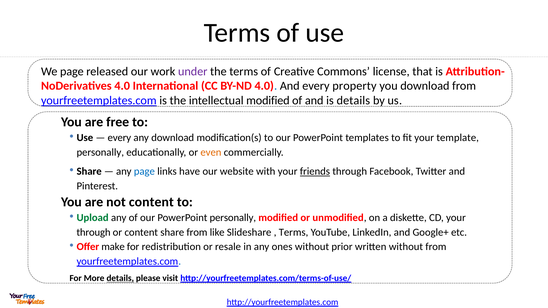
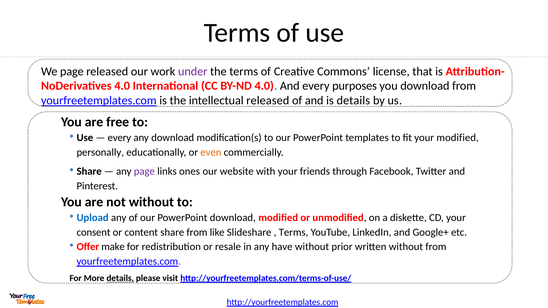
property: property -> purposes (355, 86)
intellectual modified: modified -> released (268, 101)
your template: template -> modified (458, 138)
page colour: blue -> purple (144, 172)
have: have -> ones (190, 172)
friends underline: present -> none (315, 172)
not content: content -> without (151, 202)
Upload colour: green -> blue (93, 218)
PowerPoint personally: personally -> download (233, 218)
through: through -> consent (94, 232)
ones: ones -> have (282, 247)
